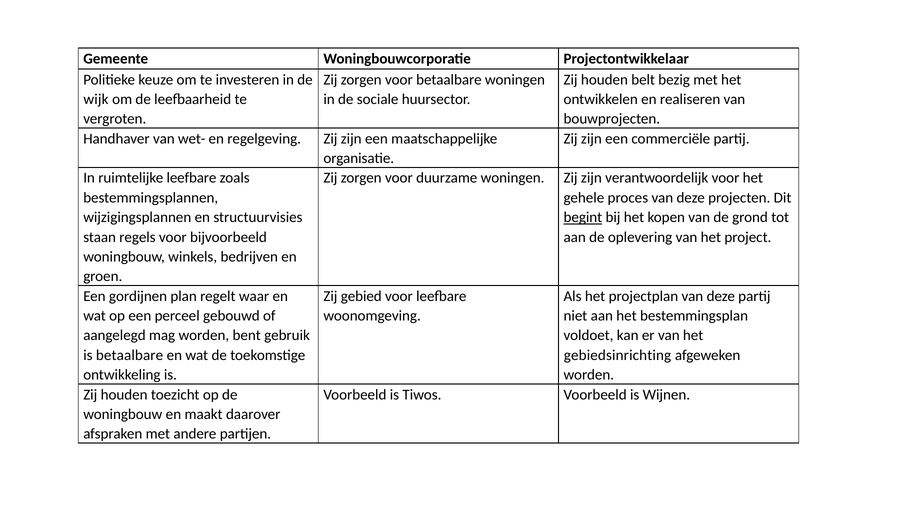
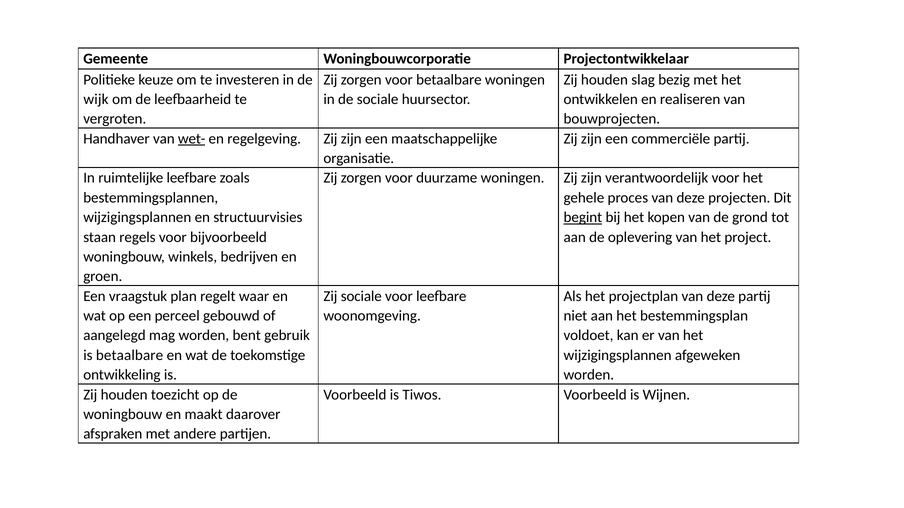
belt: belt -> slag (643, 80)
wet- underline: none -> present (192, 139)
gordijnen: gordijnen -> vraagstuk (138, 296)
Zij gebied: gebied -> sociale (361, 296)
gebiedsinrichting: gebiedsinrichting -> wijzigingsplannen (618, 356)
